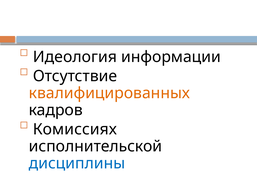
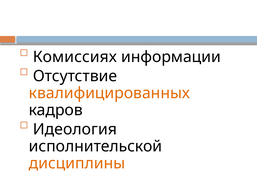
Идеология: Идеология -> Комиссиях (75, 57)
Комиссиях: Комиссиях -> Идеология (75, 129)
дисциплины colour: blue -> orange (77, 163)
